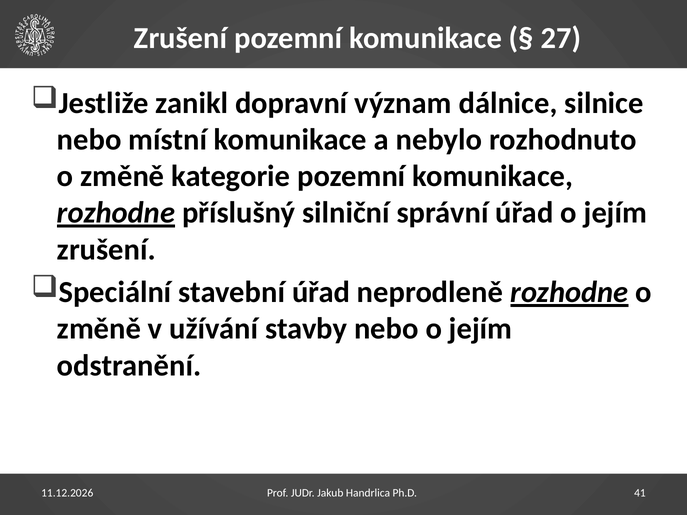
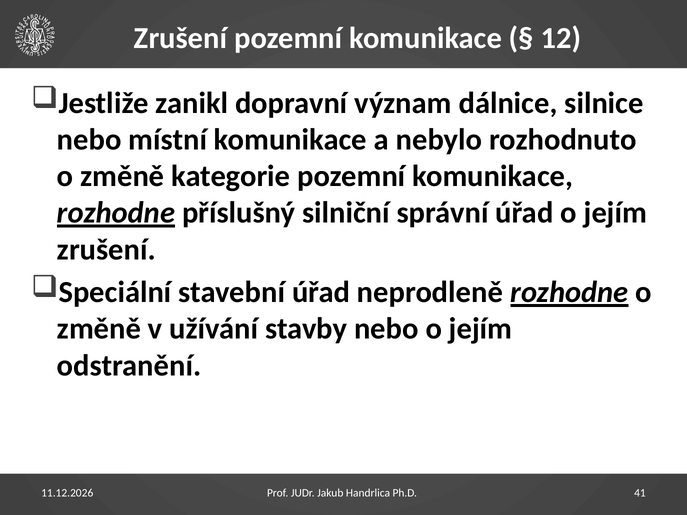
27: 27 -> 12 (561, 38)
